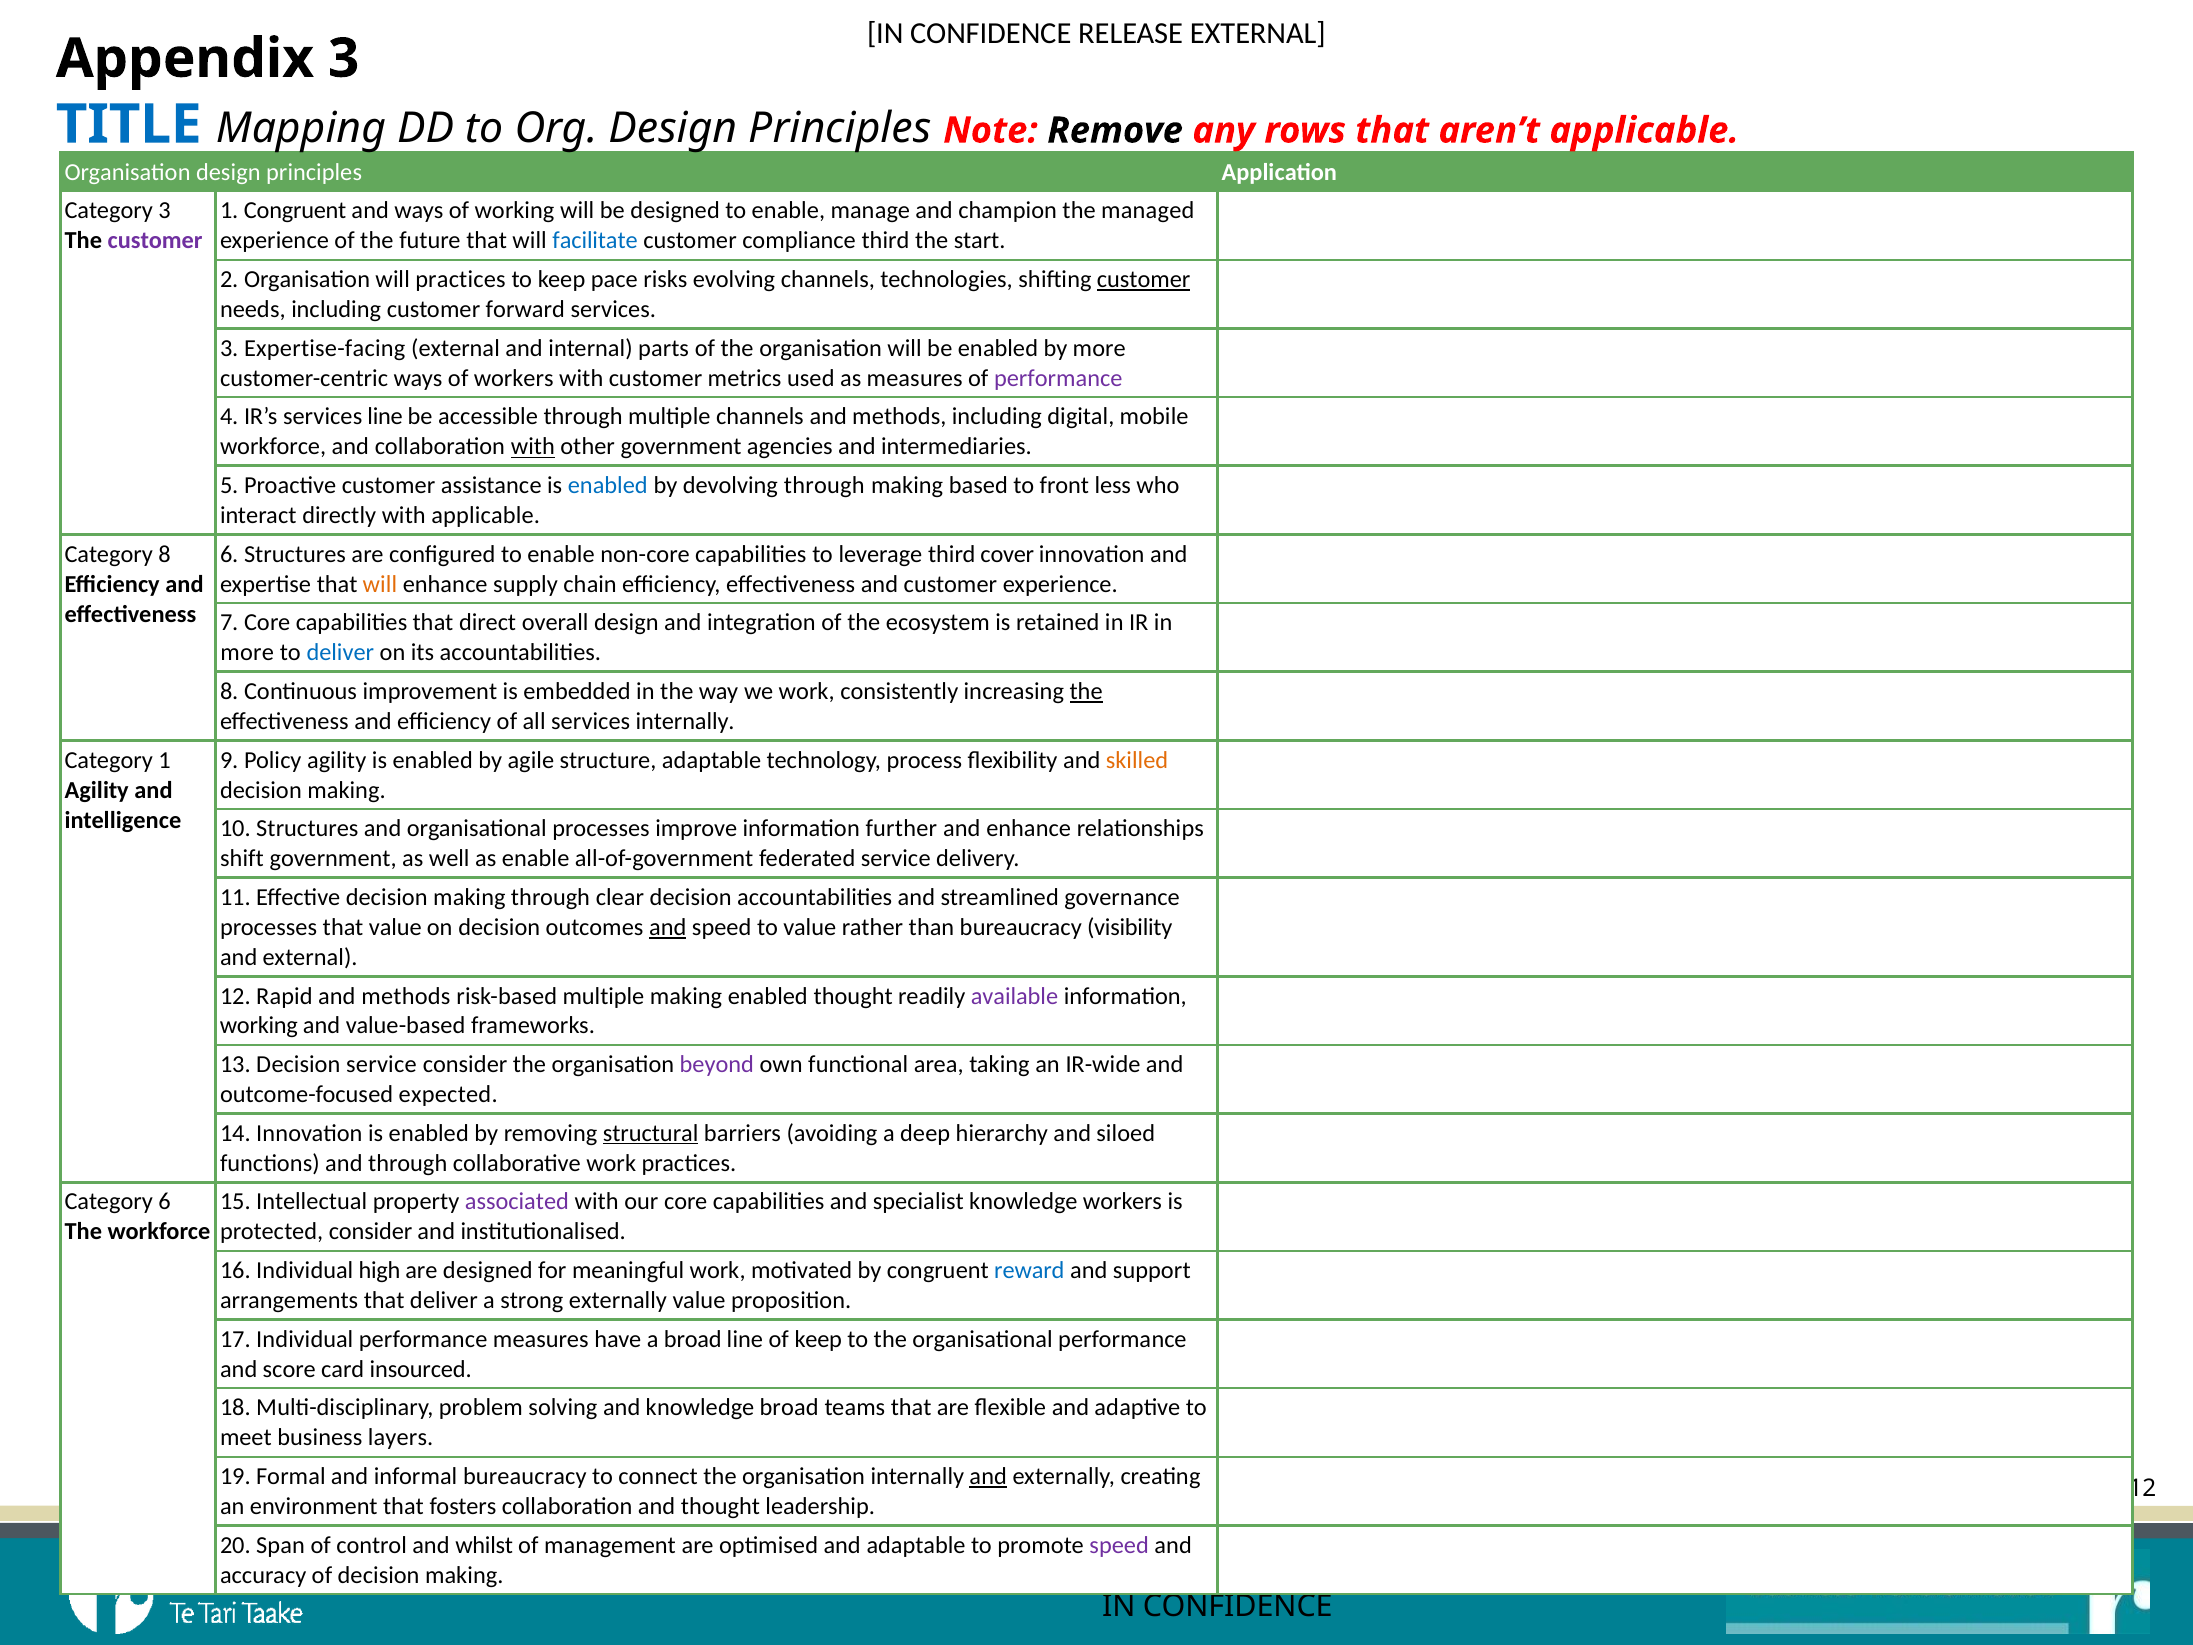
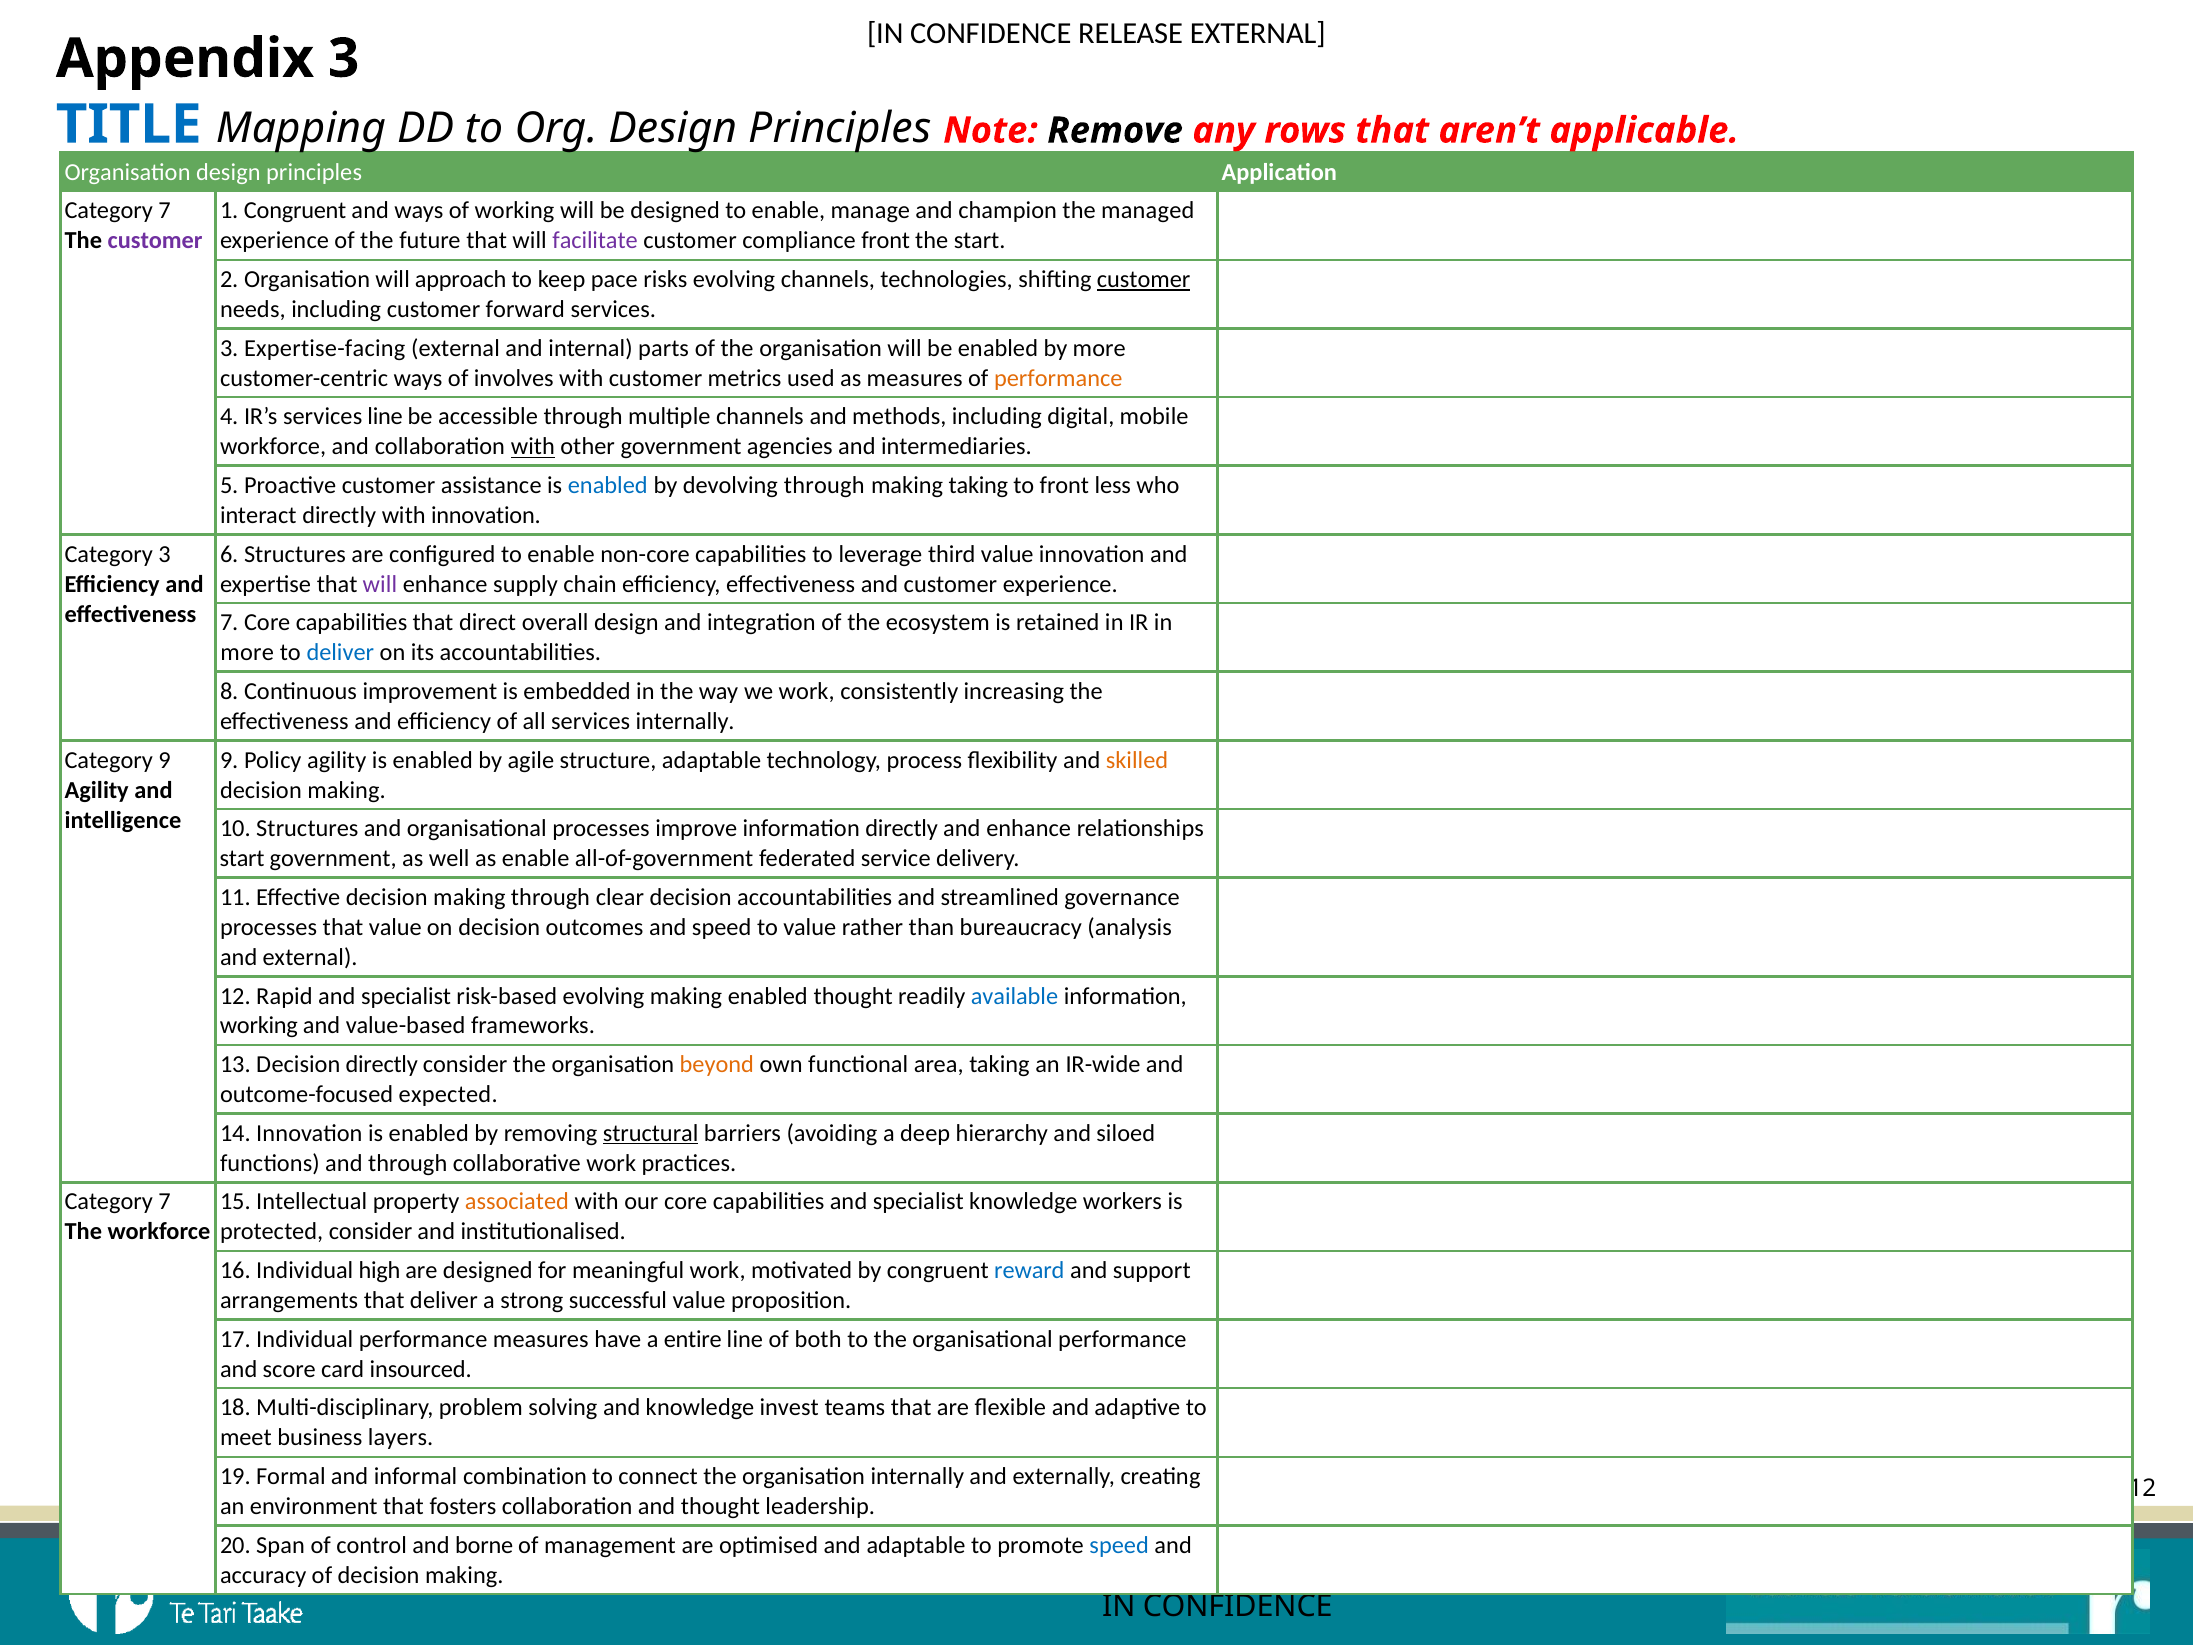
3: 3 -> 7 (165, 211)
facilitate colour: blue -> purple (595, 241)
compliance third: third -> front (886, 241)
will practices: practices -> approach (461, 279)
of workers: workers -> involves (514, 378)
performance colour: purple -> orange (1058, 378)
making based: based -> taking (978, 485)
with applicable: applicable -> innovation (486, 515)
Category 8: 8 -> 3 (165, 554)
third cover: cover -> value (1007, 554)
will colour: orange -> purple (380, 584)
the underline: present -> none (1086, 691)
Category 1: 1 -> 9 (165, 760)
information further: further -> directly (902, 829)
shift: shift -> start (242, 859)
and underline: present -> none (668, 927)
visibility: visibility -> analysis (1130, 927)
Rapid and methods: methods -> specialist (406, 996)
risk-based multiple: multiple -> evolving (603, 996)
available colour: purple -> blue (1014, 996)
Decision service: service -> directly (382, 1064)
beyond colour: purple -> orange (717, 1064)
6: 6 -> 7 (165, 1202)
associated colour: purple -> orange (517, 1202)
strong externally: externally -> successful (618, 1300)
a broad: broad -> entire (693, 1339)
of keep: keep -> both (818, 1339)
knowledge broad: broad -> invest (789, 1408)
informal bureaucracy: bureaucracy -> combination (525, 1476)
and underline: present -> none (988, 1476)
whilst: whilst -> borne (484, 1545)
speed colour: purple -> blue (1119, 1545)
